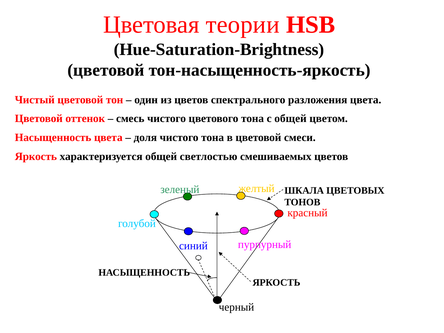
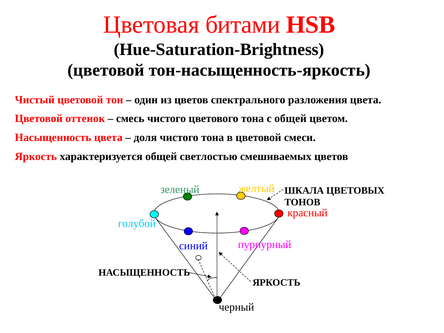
теории: теории -> битами (243, 25)
